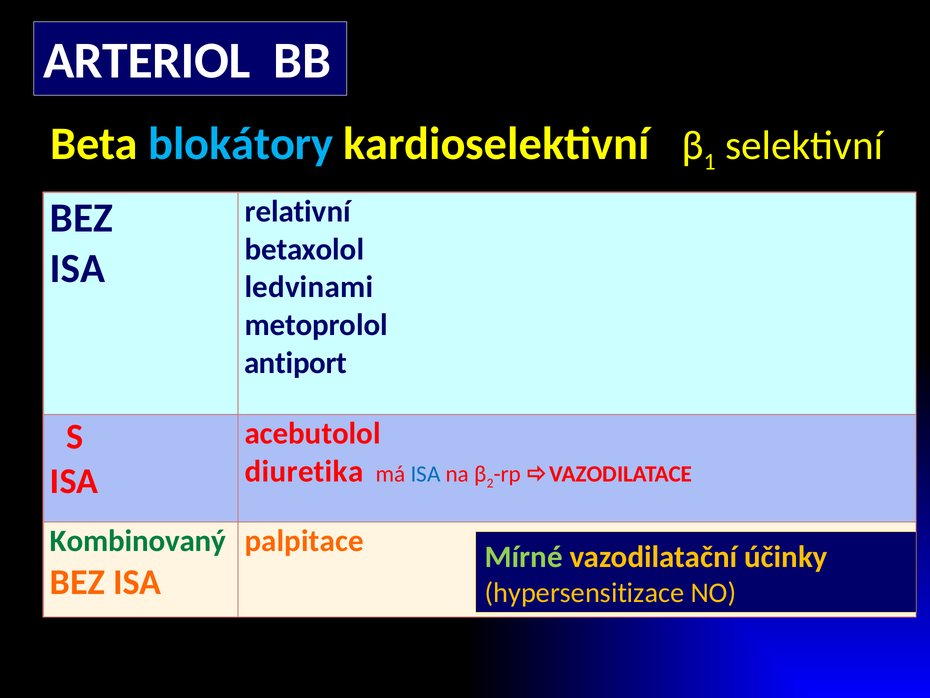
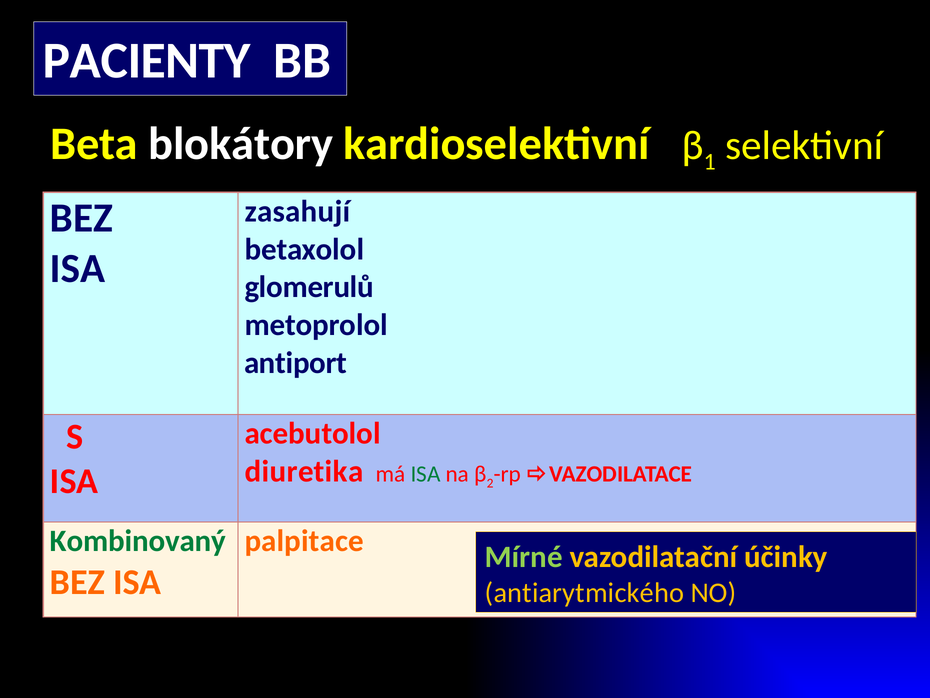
ARTERIOL: ARTERIOL -> PACIENTY (147, 61)
blokátory colour: light blue -> white (241, 144)
relativní: relativní -> zasahují (297, 211)
ledvinami: ledvinami -> glomerulů (309, 287)
ISA colour: blue -> green (426, 474)
hypersensitizace: hypersensitizace -> antiarytmického (584, 592)
